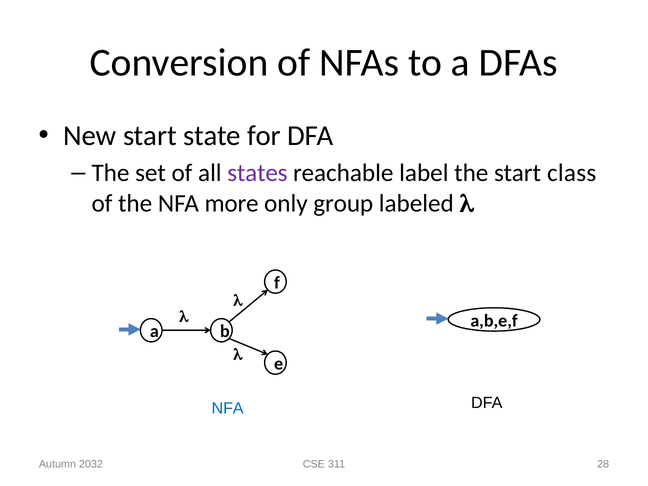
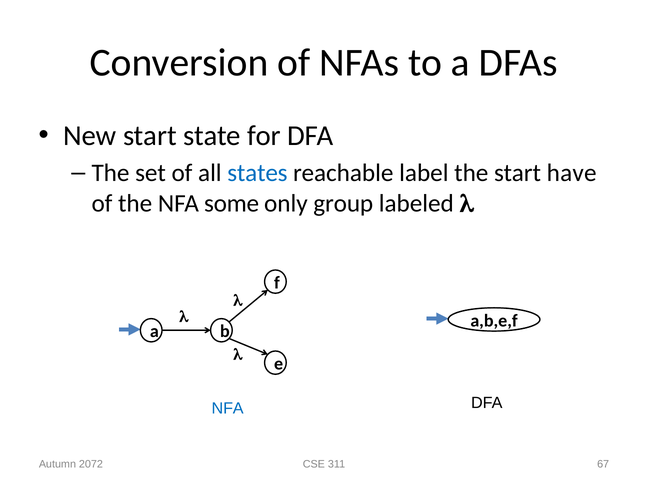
states colour: purple -> blue (257, 173)
class: class -> have (572, 173)
more: more -> some (232, 203)
2032: 2032 -> 2072 (91, 464)
28: 28 -> 67 (603, 464)
